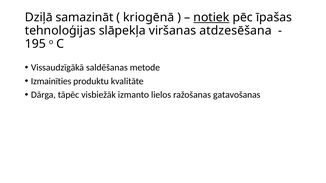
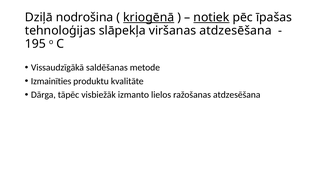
samazināt: samazināt -> nodrošina (85, 17)
kriogēnā underline: none -> present (149, 17)
ražošanas gatavošanas: gatavošanas -> atdzesēšana (237, 95)
